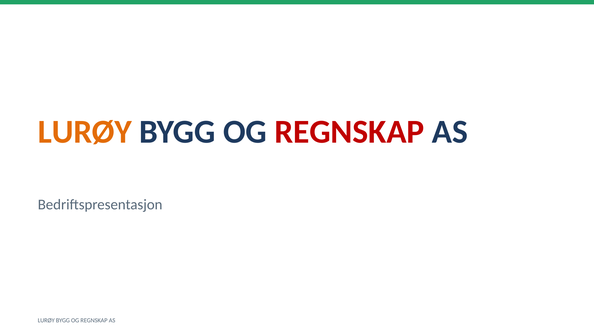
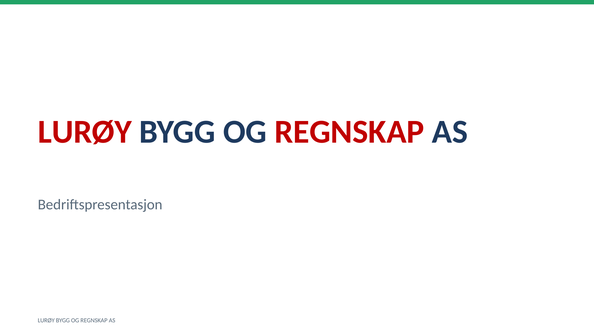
LURØY colour: orange -> red (85, 132)
